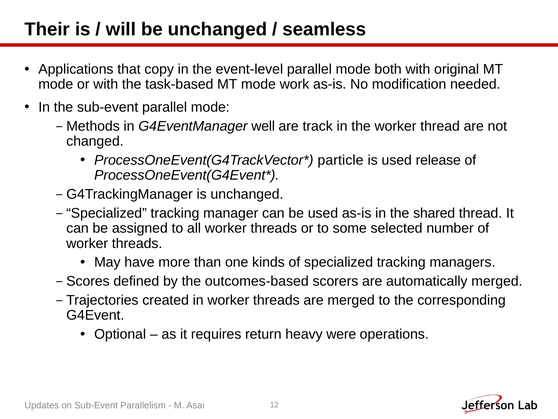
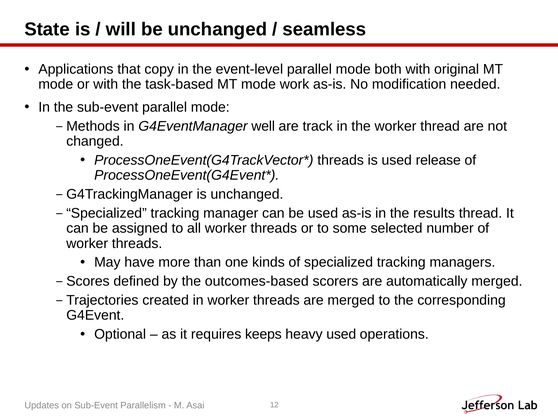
Their: Their -> State (47, 29)
particle: particle -> threads (341, 160)
shared: shared -> results (434, 213)
return: return -> keeps (263, 334)
heavy were: were -> used (341, 334)
